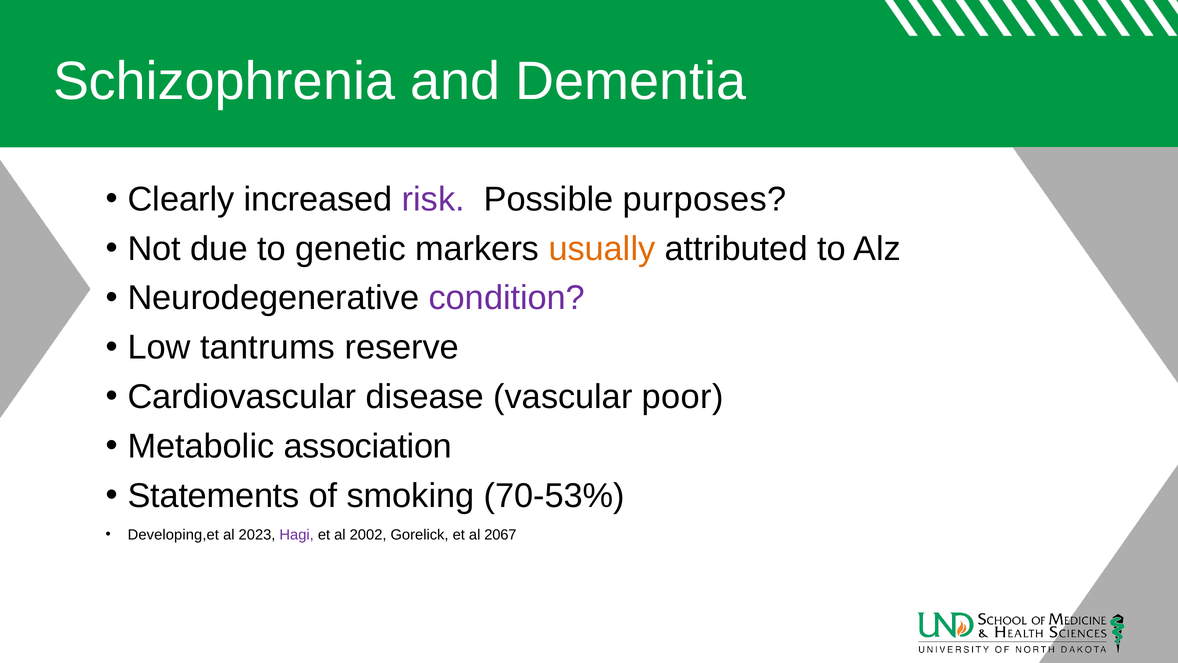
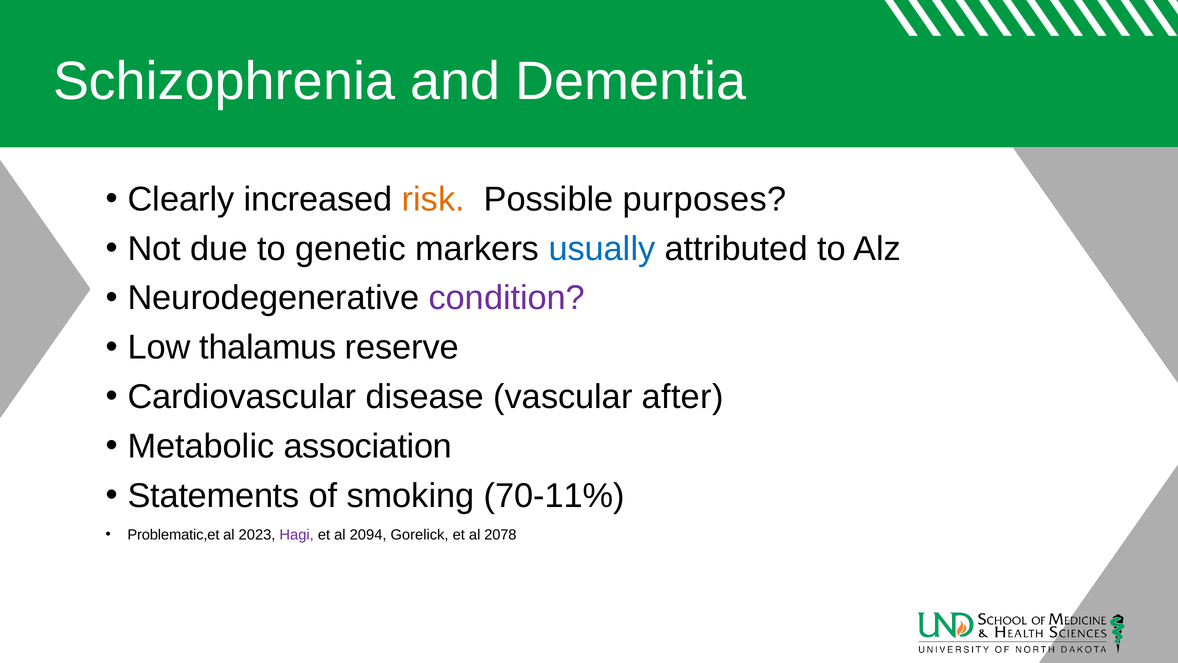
risk colour: purple -> orange (433, 199)
usually colour: orange -> blue (602, 249)
tantrums: tantrums -> thalamus (268, 347)
poor: poor -> after (683, 397)
70-53%: 70-53% -> 70-11% (554, 496)
Developing,et: Developing,et -> Problematic,et (173, 534)
2002: 2002 -> 2094 (368, 534)
2067: 2067 -> 2078 (500, 534)
